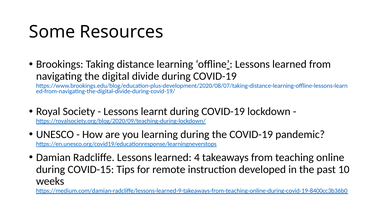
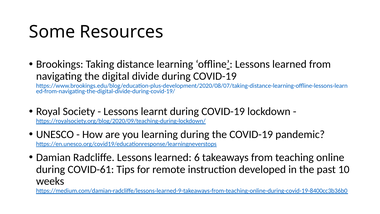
4: 4 -> 6 (197, 157)
COVID-15: COVID-15 -> COVID-61 (91, 169)
